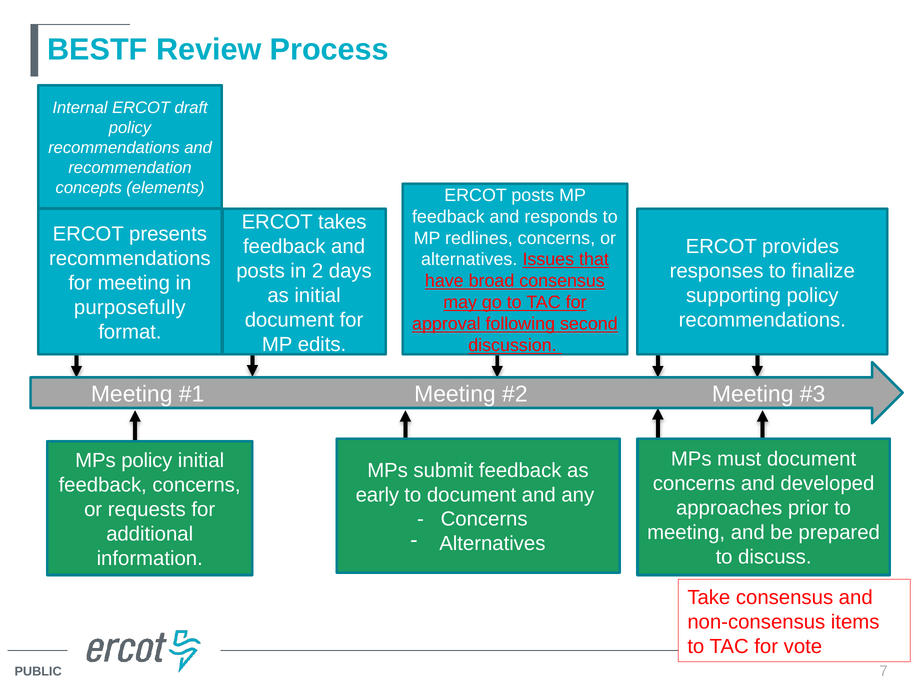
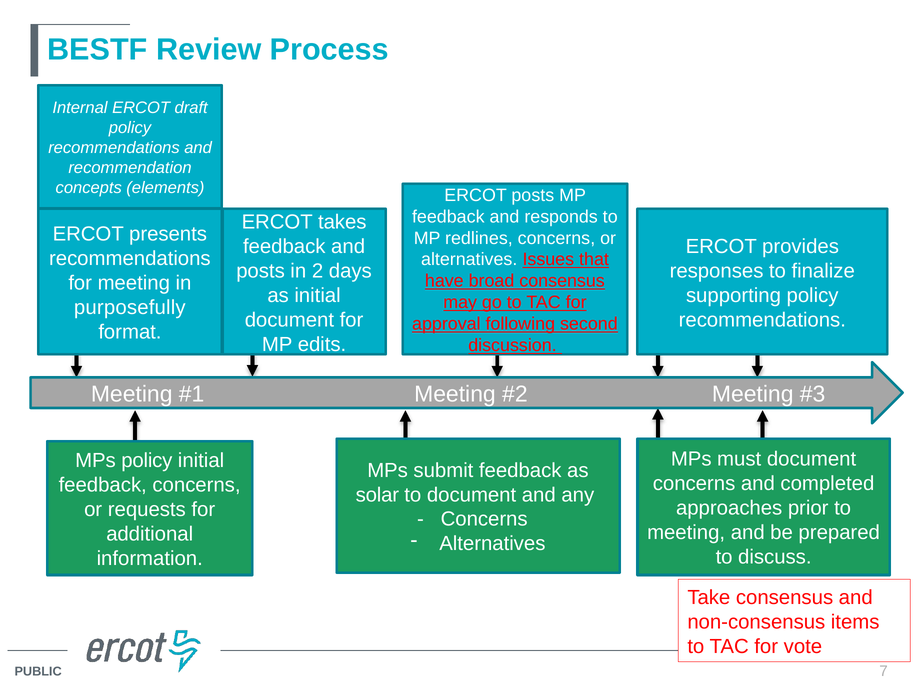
developed: developed -> completed (827, 483)
early: early -> solar (377, 494)
